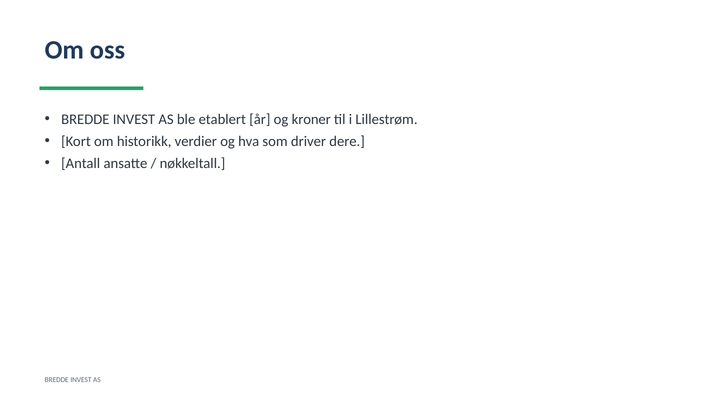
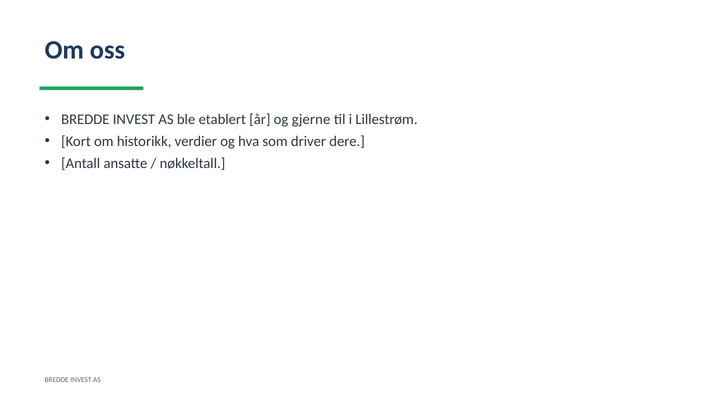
kroner: kroner -> gjerne (311, 119)
